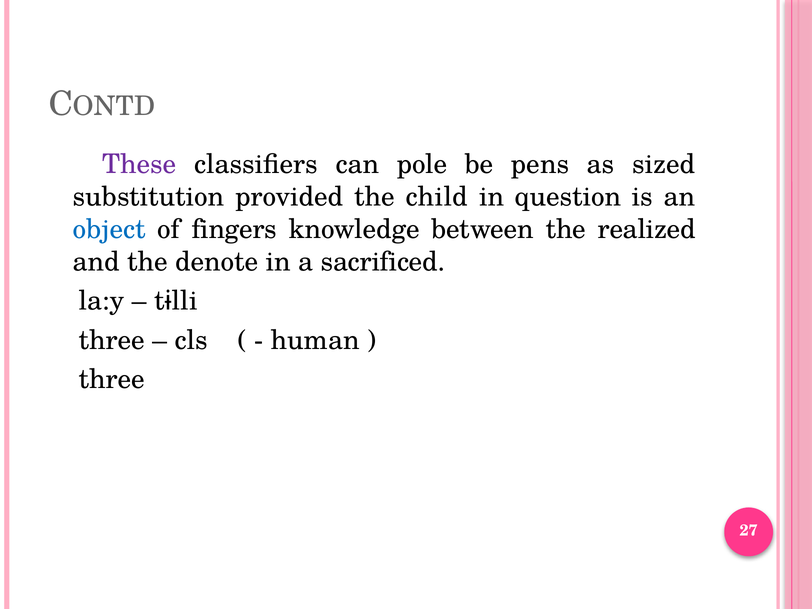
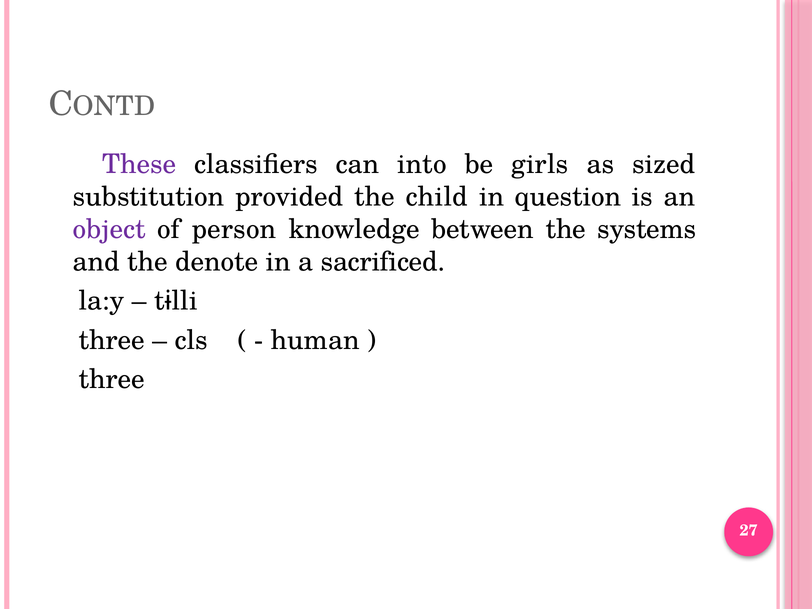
pole: pole -> into (422, 164)
pens: pens -> girls (540, 164)
object colour: blue -> purple (109, 229)
fingers: fingers -> person (234, 229)
realized: realized -> systems (647, 229)
